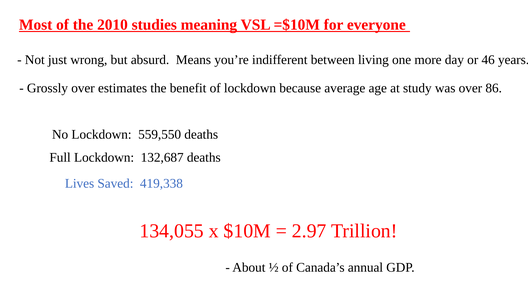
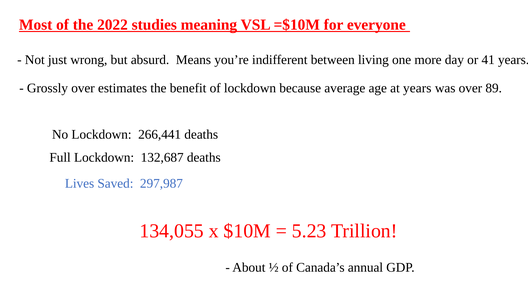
2010: 2010 -> 2022 (112, 25)
46: 46 -> 41 (488, 60)
at study: study -> years (417, 88)
86: 86 -> 89 (494, 88)
559,550: 559,550 -> 266,441 (160, 134)
419,338: 419,338 -> 297,987 (161, 184)
2.97: 2.97 -> 5.23 (309, 231)
